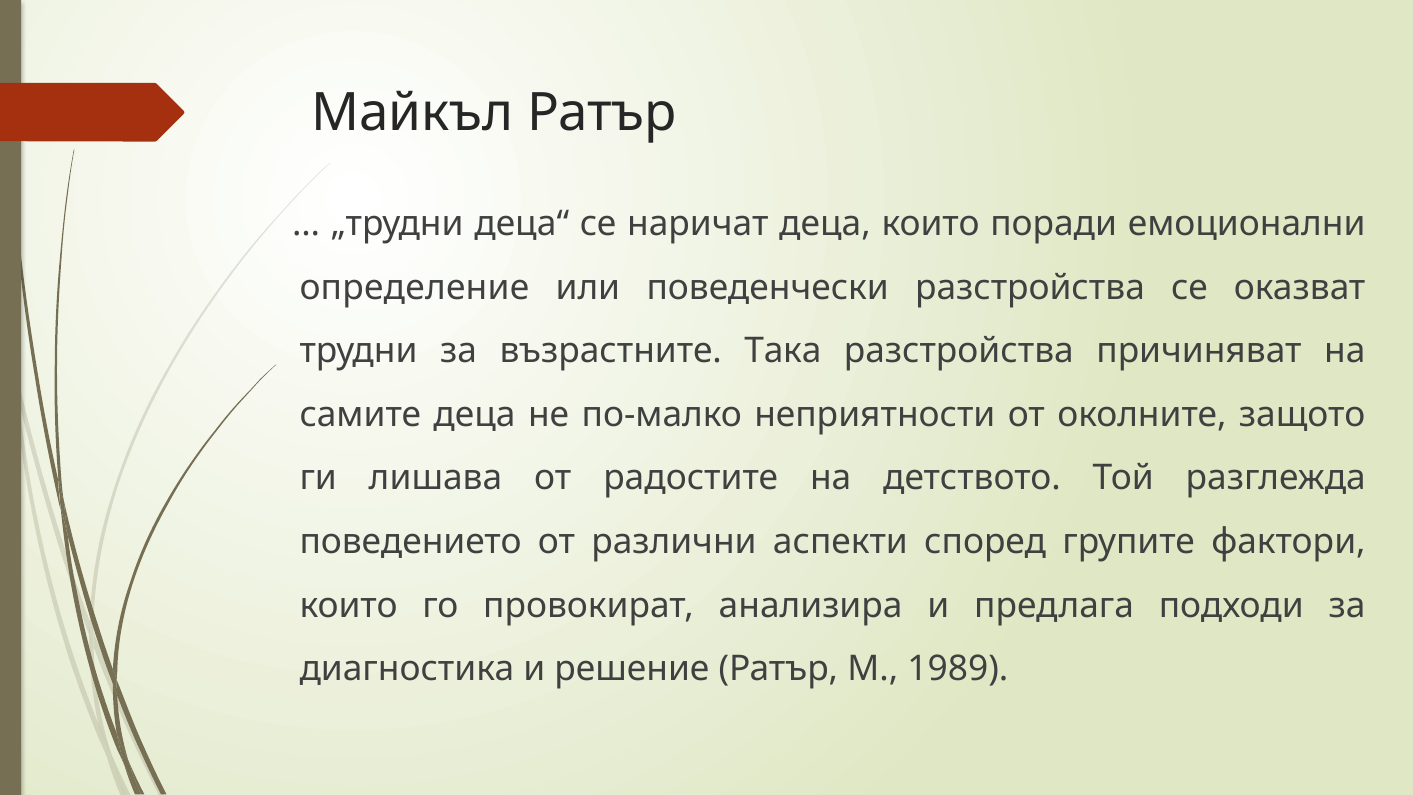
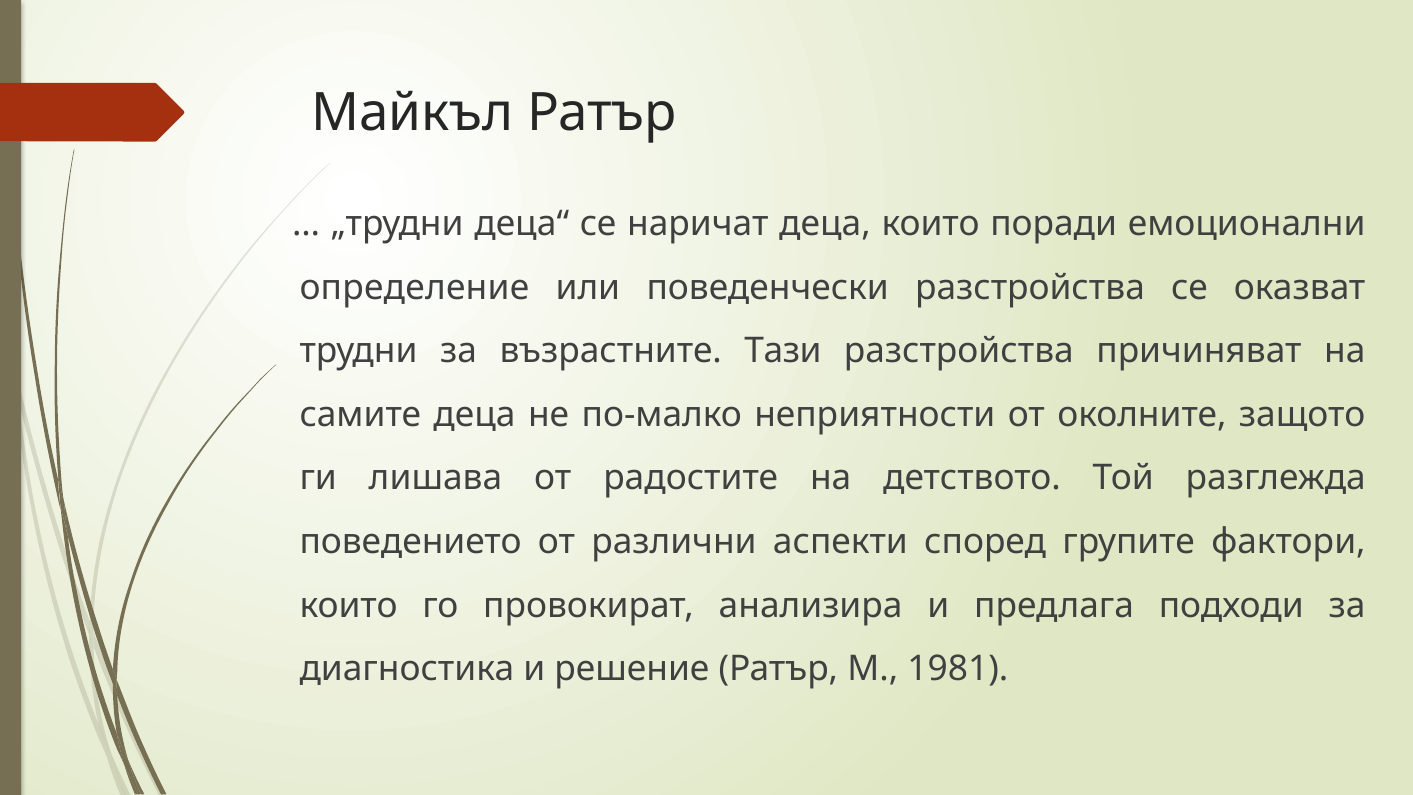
Така: Така -> Тази (783, 351)
1989: 1989 -> 1981 (958, 669)
